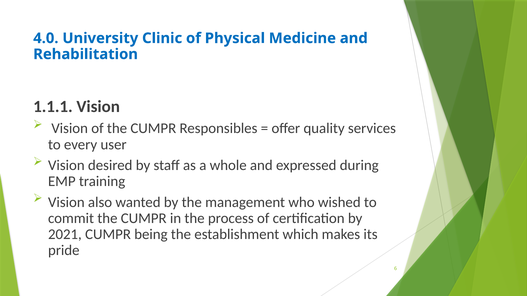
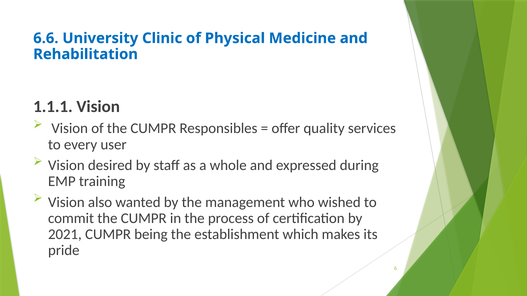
4.0: 4.0 -> 6.6 (46, 38)
